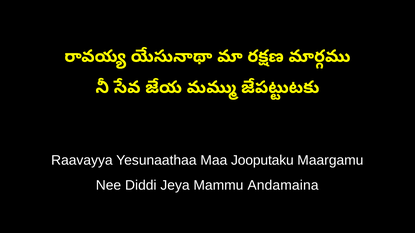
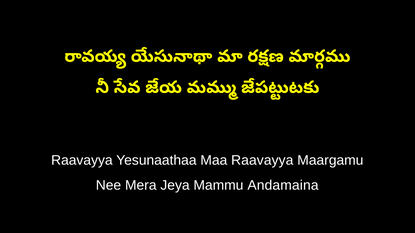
Maa Jooputaku: Jooputaku -> Raavayya (262, 161)
Diddi: Diddi -> Mera (141, 186)
